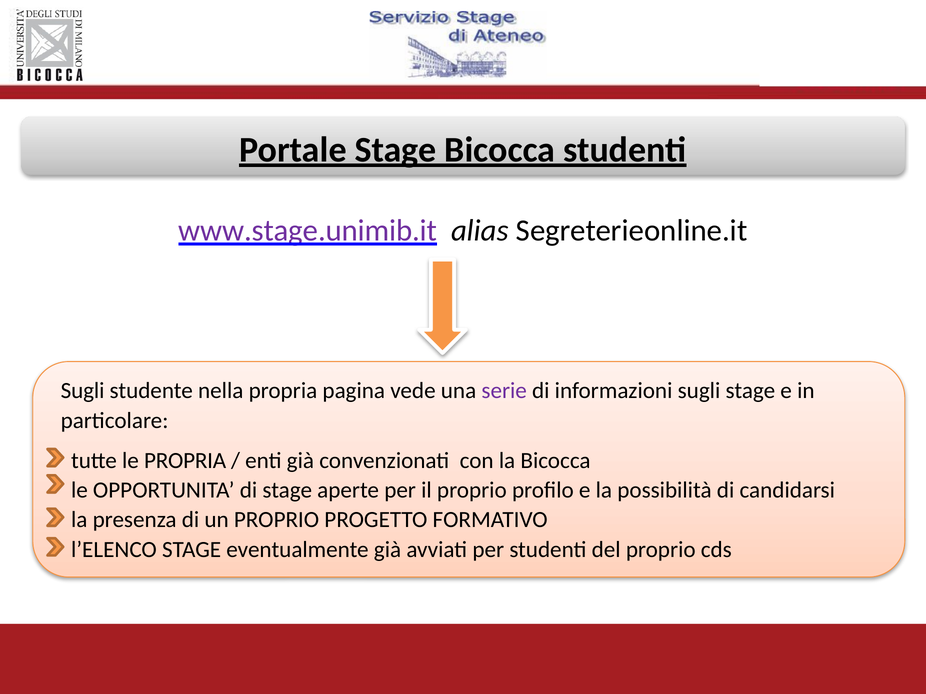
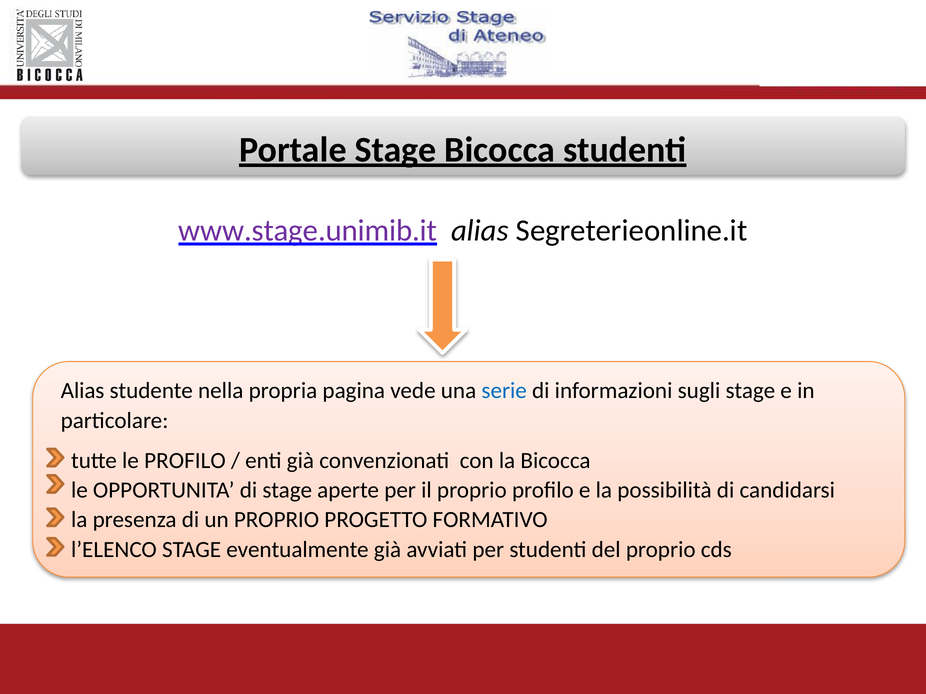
Sugli: Sugli -> Alias (83, 391)
serie colour: purple -> blue (504, 391)
le PROPRIA: PROPRIA -> PROFILO (185, 461)
